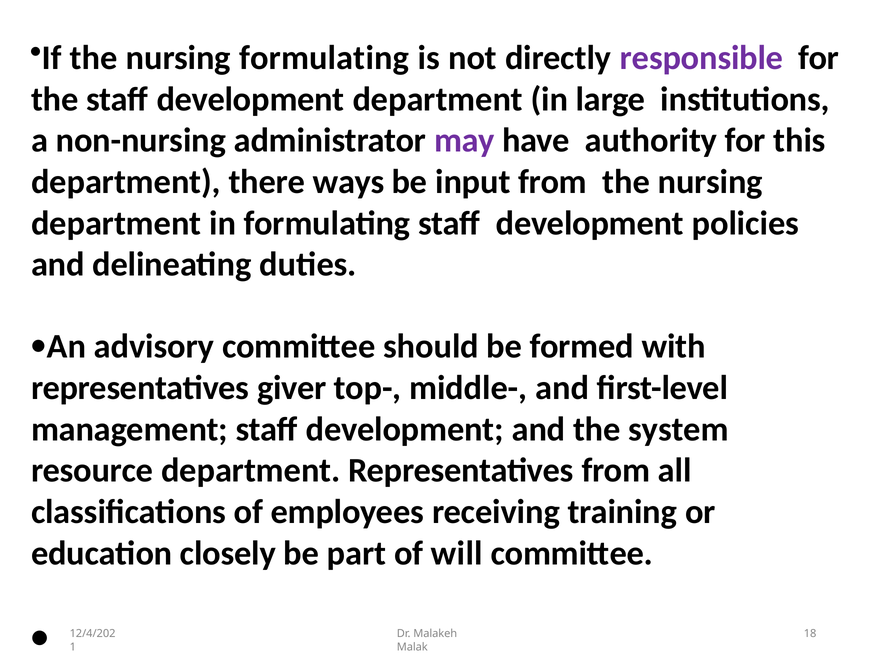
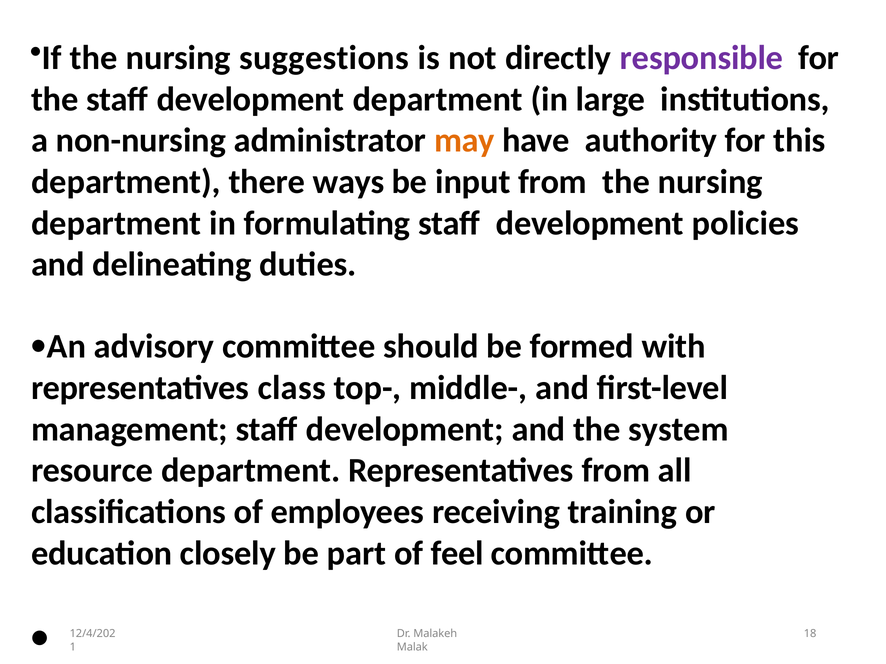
nursing formulating: formulating -> suggestions (324, 58)
may colour: purple -> orange (464, 141)
giver: giver -> class (292, 388)
will: will -> feel (457, 554)
